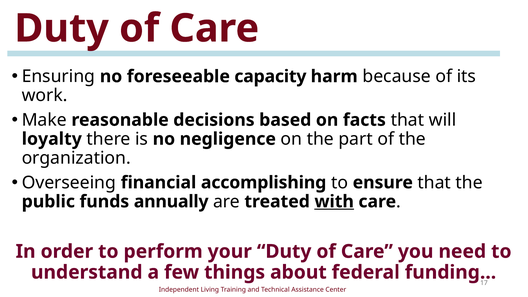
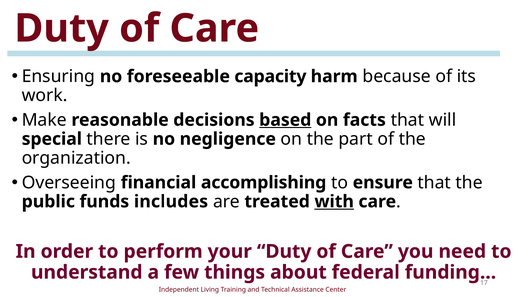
based underline: none -> present (285, 120)
loyalty: loyalty -> special (52, 139)
annually: annually -> includes (171, 202)
